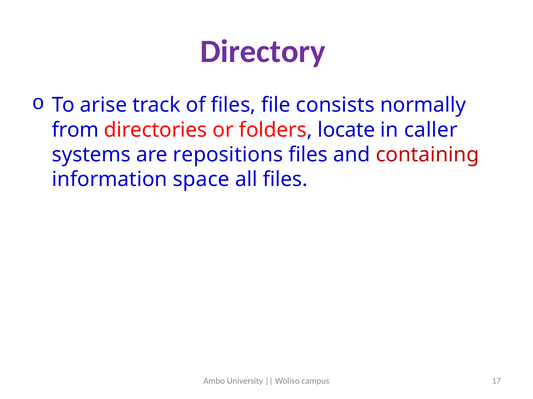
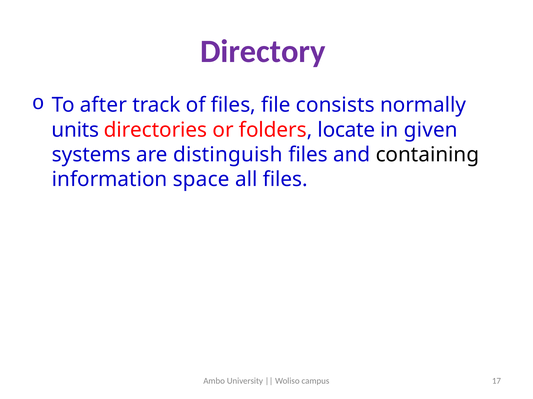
arise: arise -> after (103, 105)
from: from -> units (75, 130)
caller: caller -> given (431, 130)
repositions: repositions -> distinguish (228, 155)
containing colour: red -> black (427, 155)
